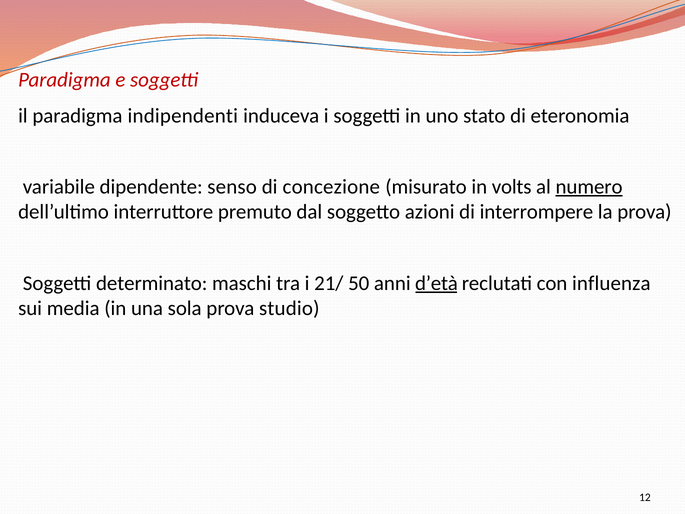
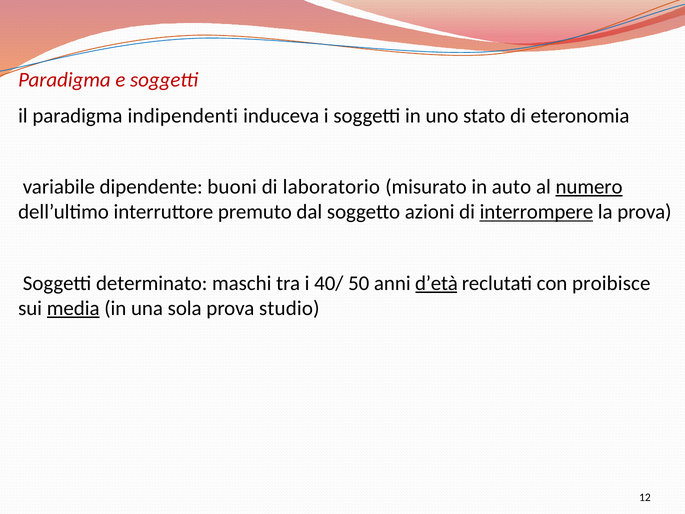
senso: senso -> buoni (232, 187)
concezione: concezione -> laboratorio (331, 187)
volts: volts -> auto (511, 187)
interrompere underline: none -> present (536, 212)
21/: 21/ -> 40/ (329, 283)
influenza: influenza -> proibisce (611, 283)
media underline: none -> present (73, 308)
